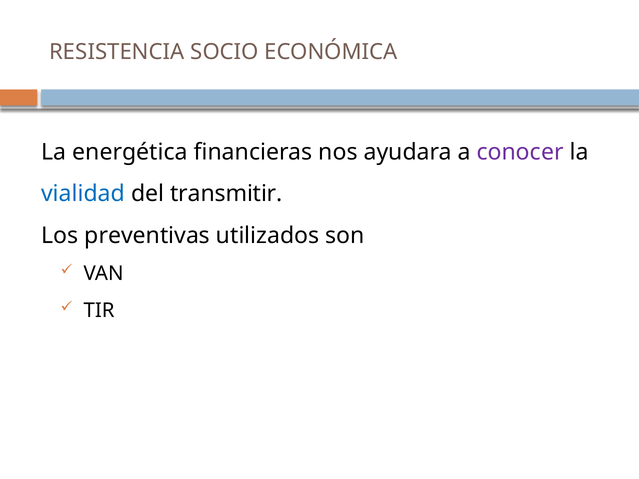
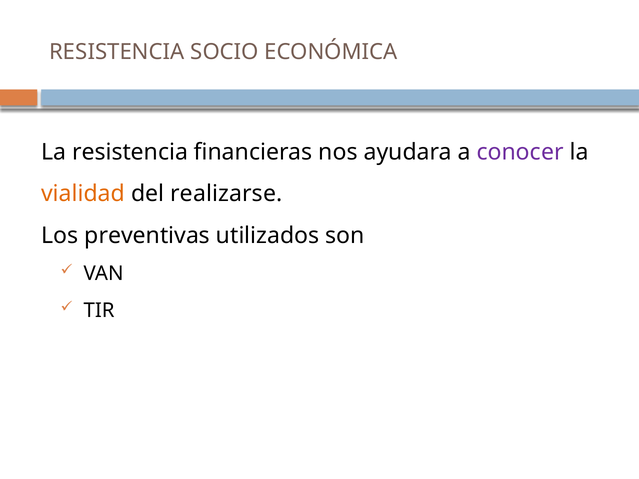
La energética: energética -> resistencia (130, 152)
vialidad colour: blue -> orange (83, 194)
transmitir: transmitir -> realizarse (226, 194)
